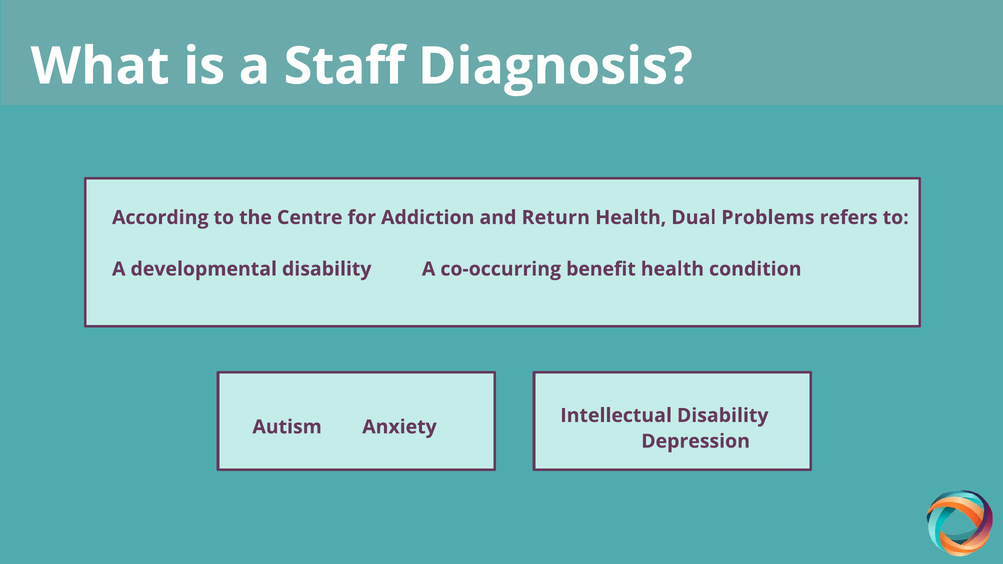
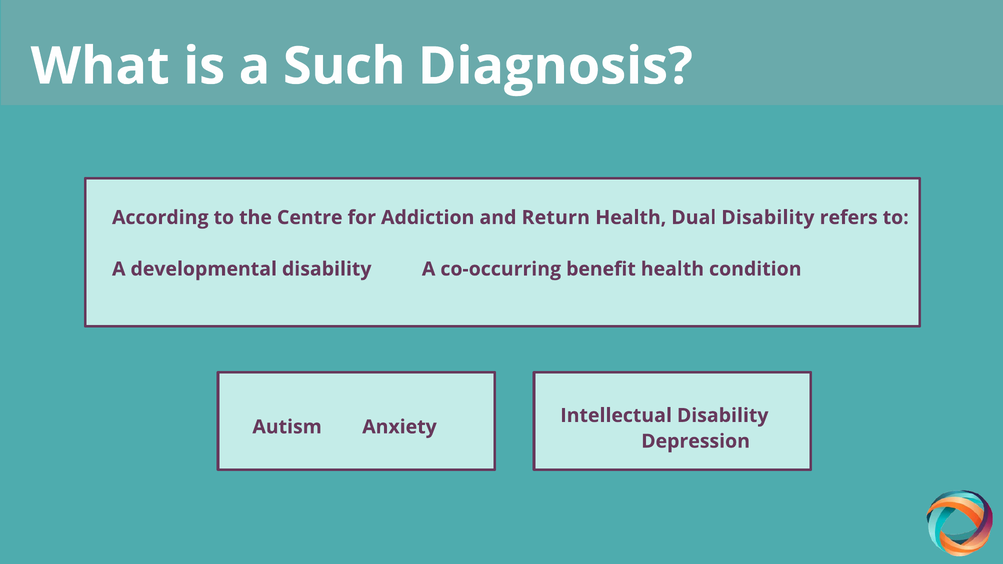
Staff: Staff -> Such (344, 66)
Dual Problems: Problems -> Disability (768, 218)
